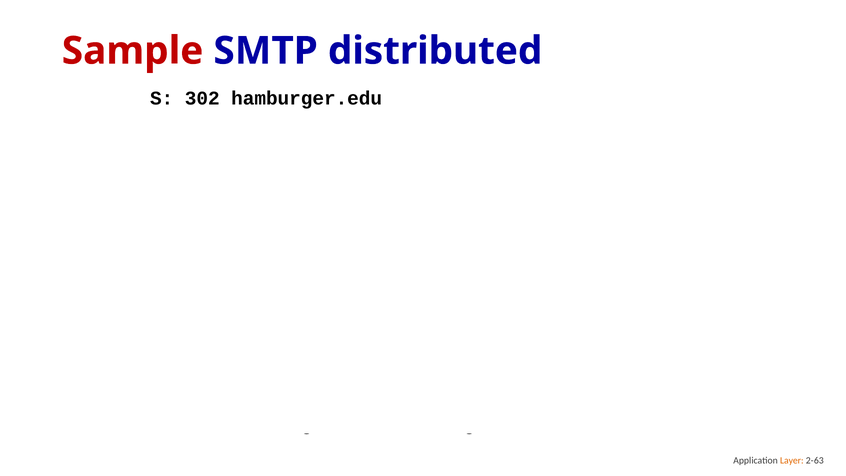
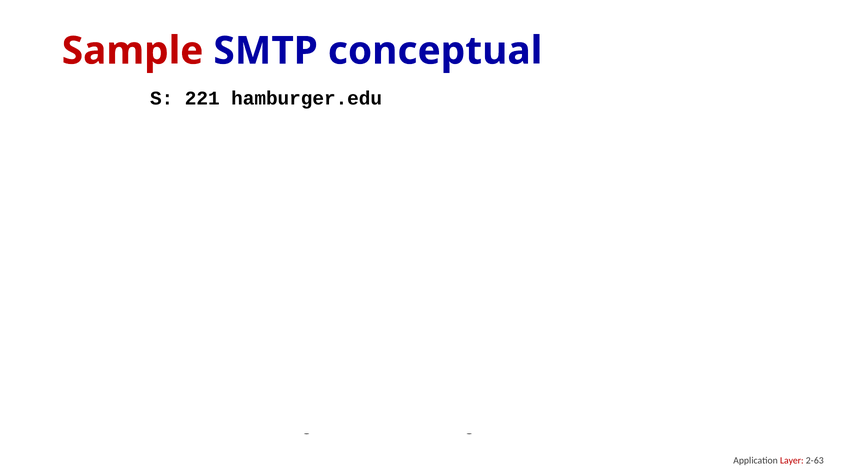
distributed: distributed -> conceptual (435, 51)
302: 302 -> 221 (202, 98)
Layer colour: orange -> red (792, 460)
